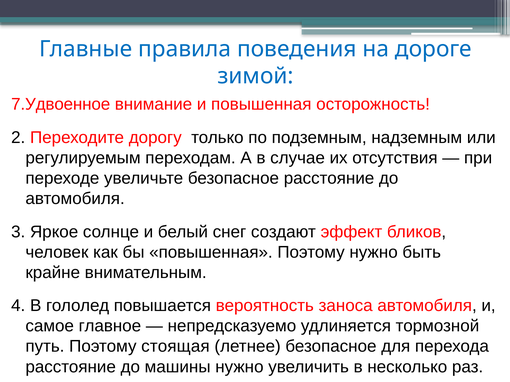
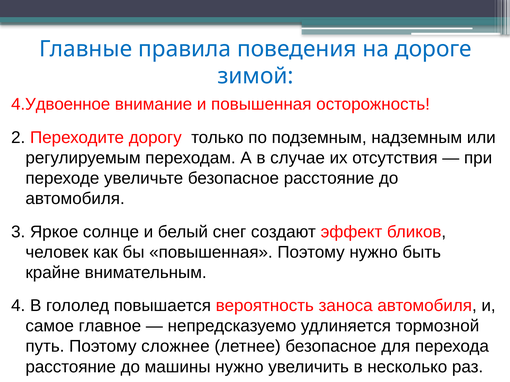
7.Удвоенное: 7.Удвоенное -> 4.Удвоенное (61, 104)
стоящая: стоящая -> сложнее (175, 347)
